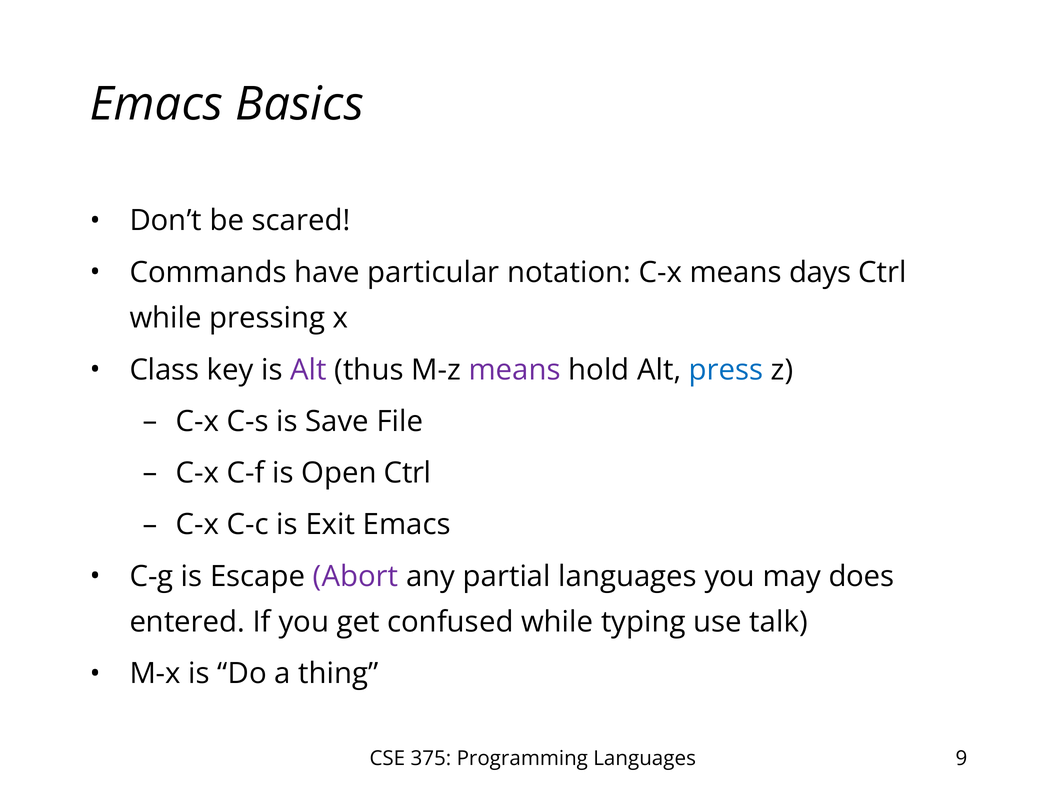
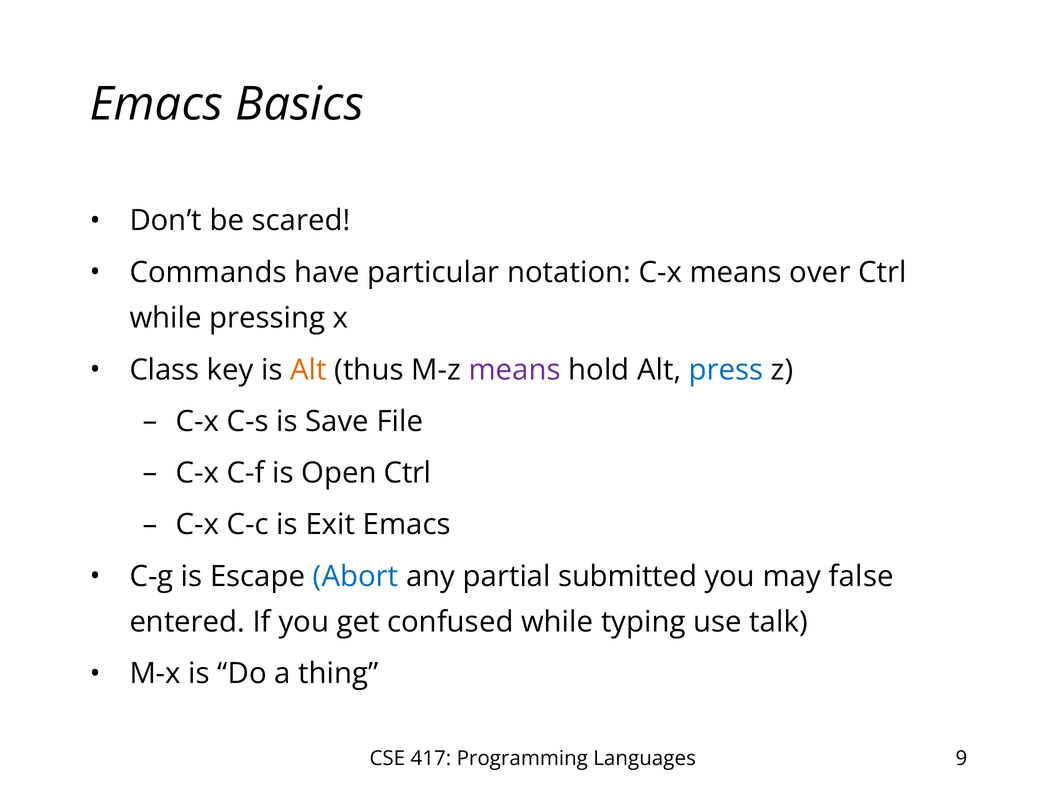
days: days -> over (820, 273)
Alt colour: purple -> orange (308, 370)
Abort colour: purple -> blue (356, 577)
partial languages: languages -> submitted (628, 577)
does: does -> false (861, 577)
375: 375 -> 417 (431, 759)
